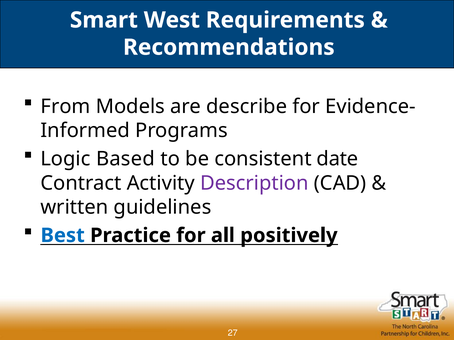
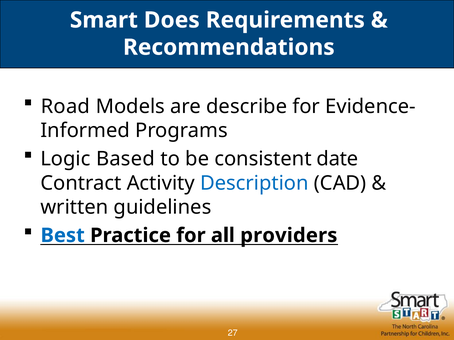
West: West -> Does (172, 20)
From: From -> Road (65, 107)
Description colour: purple -> blue (254, 183)
positively: positively -> providers (289, 236)
